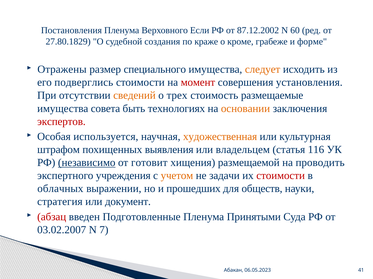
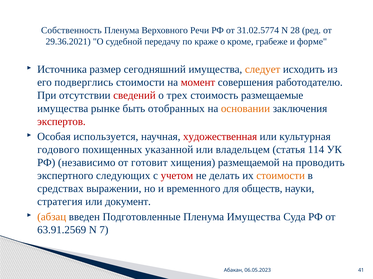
Постановления: Постановления -> Собственность (71, 30)
Если: Если -> Речи (200, 30)
87.12.2002: 87.12.2002 -> 31.02.5774 (258, 30)
60: 60 -> 28 (295, 30)
27.80.1829: 27.80.1829 -> 29.36.2021 (68, 42)
создания: создания -> передачу (162, 42)
Отражены: Отражены -> Источника (62, 70)
специального: специального -> сегодняшний (155, 70)
установления: установления -> работодателю (309, 83)
сведений colour: orange -> red (134, 96)
совета: совета -> рынке (105, 109)
технологиях: технологиях -> отобранных (176, 109)
художественная colour: orange -> red (220, 137)
штрафом: штрафом -> годового (58, 150)
выявления: выявления -> указанной (169, 150)
116: 116 -> 114 (316, 150)
независимо underline: present -> none (87, 163)
учреждения: учреждения -> следующих (123, 176)
учетом colour: orange -> red (177, 176)
задачи: задачи -> делать (224, 176)
стоимости colour: red -> orange (281, 176)
облачных: облачных -> средствах (60, 189)
прошедших: прошедших -> временного (193, 189)
абзац colour: red -> orange (52, 217)
Пленума Принятыми: Принятыми -> Имущества (254, 217)
03.02.2007: 03.02.2007 -> 63.91.2569 (62, 230)
